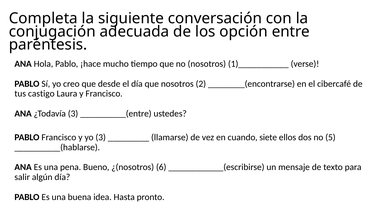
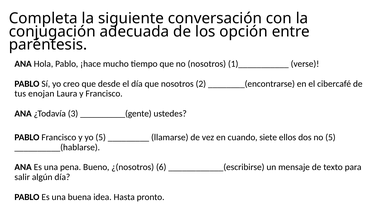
castigo: castigo -> enojan (41, 94)
__________(entre: __________(entre -> __________(gente (116, 114)
yo 3: 3 -> 5 (101, 137)
